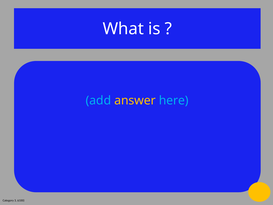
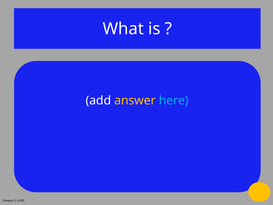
add colour: light blue -> white (98, 100)
